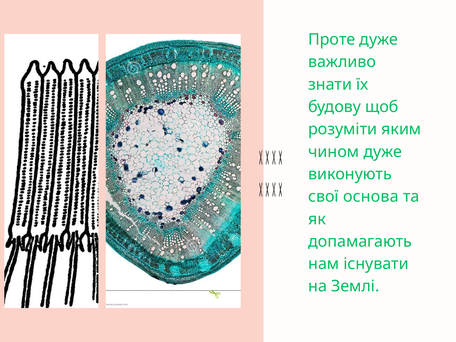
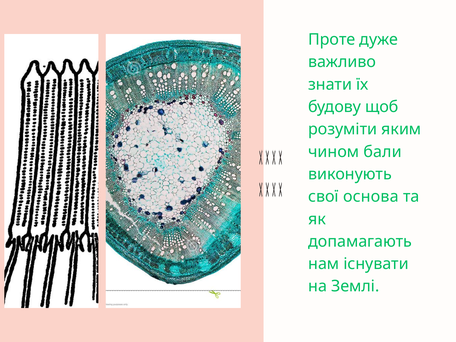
чином дуже: дуже -> бали (383, 152)
